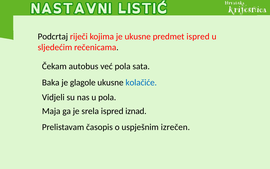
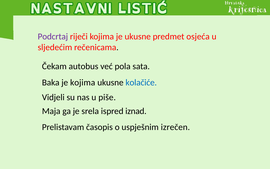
Podcrtaj colour: black -> purple (53, 36)
predmet ispred: ispred -> osjeća (198, 36)
je glagole: glagole -> kojima (83, 82)
u pola: pola -> piše (107, 97)
